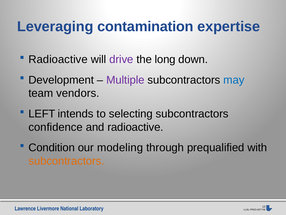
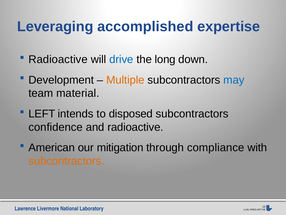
contamination: contamination -> accomplished (145, 27)
drive colour: purple -> blue (121, 59)
Multiple colour: purple -> orange (125, 80)
vendors: vendors -> material (78, 93)
selecting: selecting -> disposed (131, 114)
Condition: Condition -> American (52, 147)
modeling: modeling -> mitigation (120, 147)
prequalified: prequalified -> compliance (216, 147)
